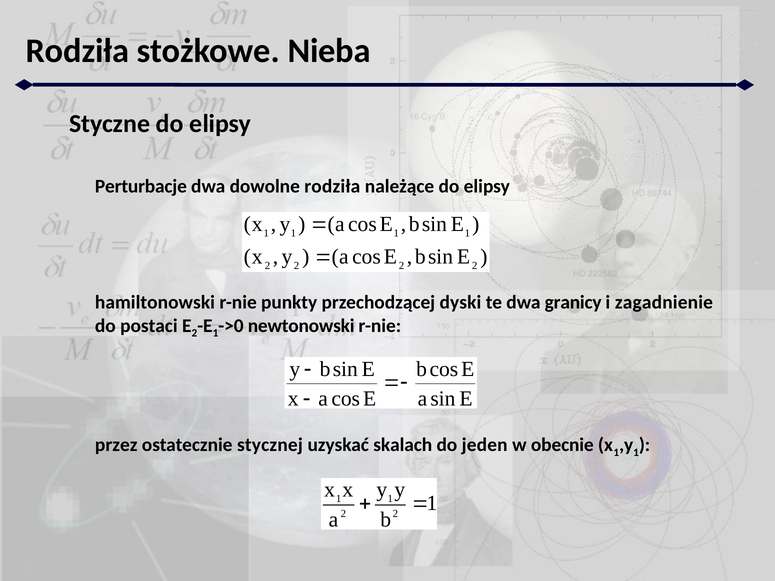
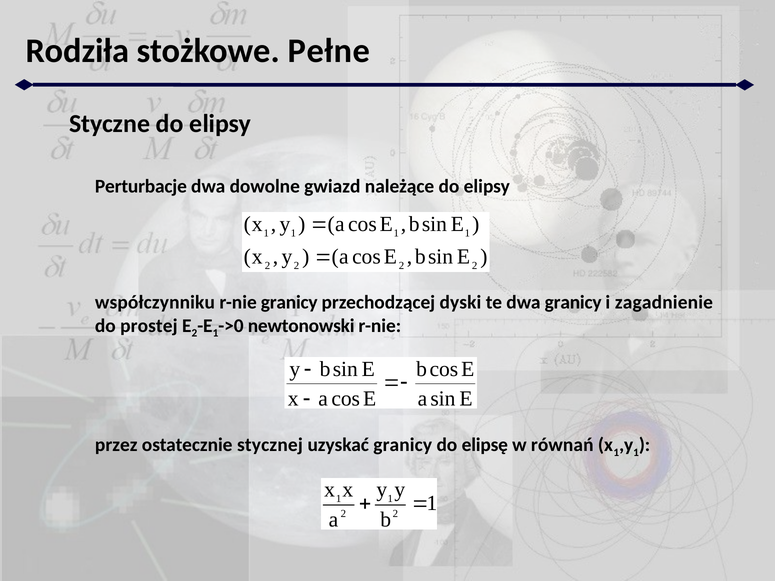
Nieba: Nieba -> Pełne (329, 51)
dowolne rodziła: rodziła -> gwiazd (332, 186)
hamiltonowski: hamiltonowski -> współczynniku (155, 303)
r-nie punkty: punkty -> granicy (289, 303)
postaci: postaci -> prostej (149, 326)
uzyskać skalach: skalach -> granicy (403, 445)
jeden: jeden -> elipsę (485, 445)
obecnie: obecnie -> równań (562, 445)
